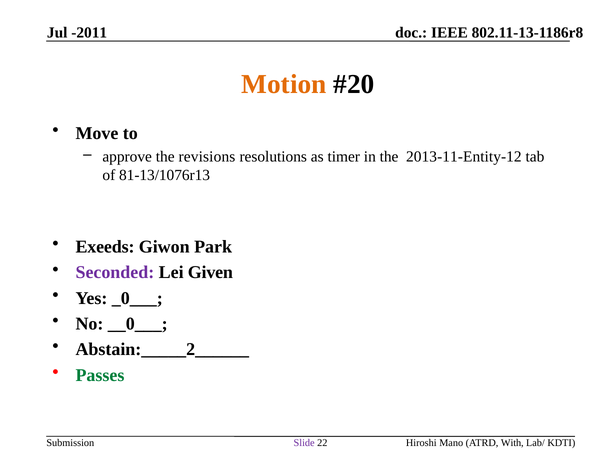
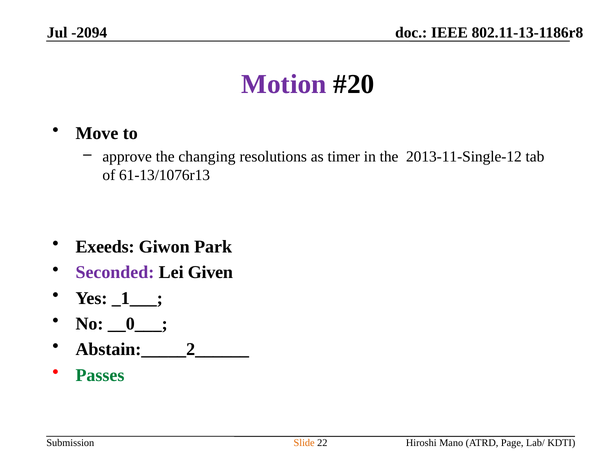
-2011: -2011 -> -2094 (89, 33)
Motion colour: orange -> purple (284, 84)
revisions: revisions -> changing (207, 156)
2013-11-Entity-12: 2013-11-Entity-12 -> 2013-11-Single-12 (464, 156)
81-13/1076r13: 81-13/1076r13 -> 61-13/1076r13 (165, 175)
_0___: _0___ -> _1___ (137, 298)
Slide colour: purple -> orange (304, 443)
With: With -> Page (512, 443)
